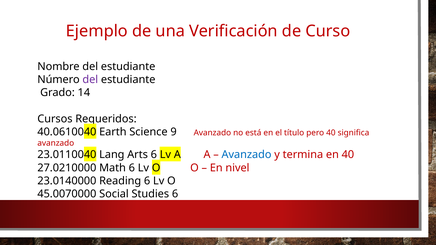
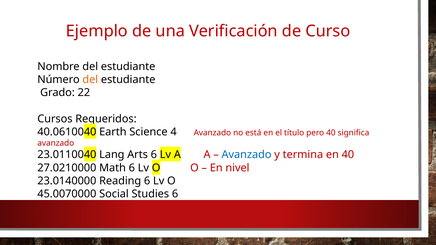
del colour: purple -> orange (90, 80)
14: 14 -> 22 (84, 93)
9: 9 -> 4 (174, 132)
